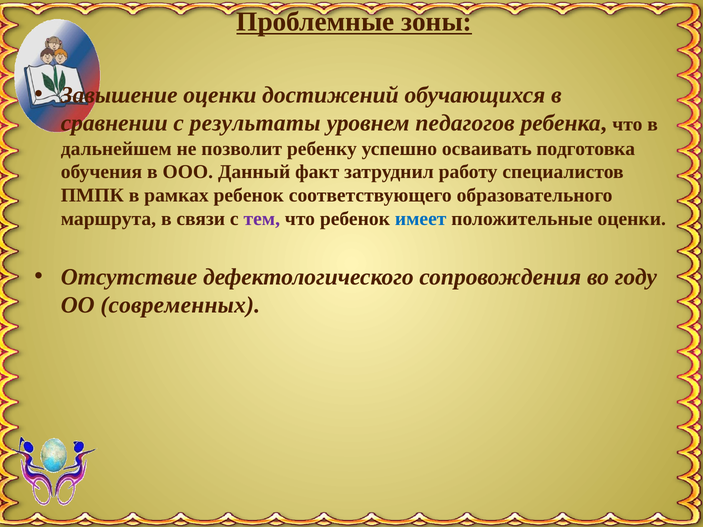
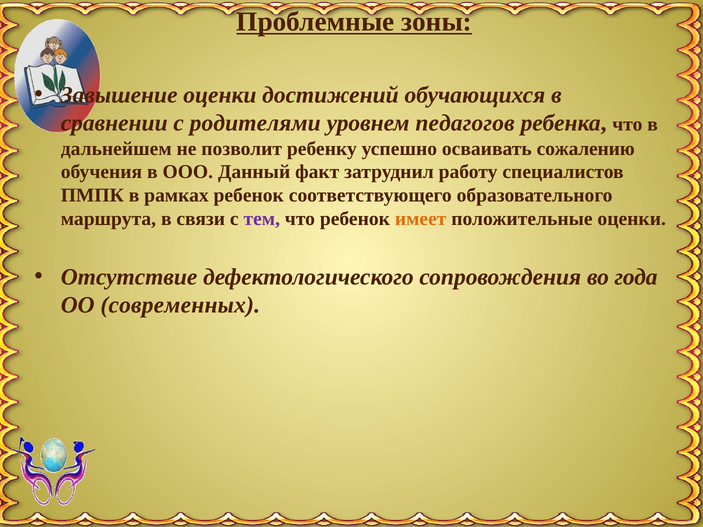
результаты: результаты -> родителями (255, 123)
подготовка: подготовка -> сожалению (586, 149)
имеет colour: blue -> orange (421, 219)
году: году -> года (636, 277)
